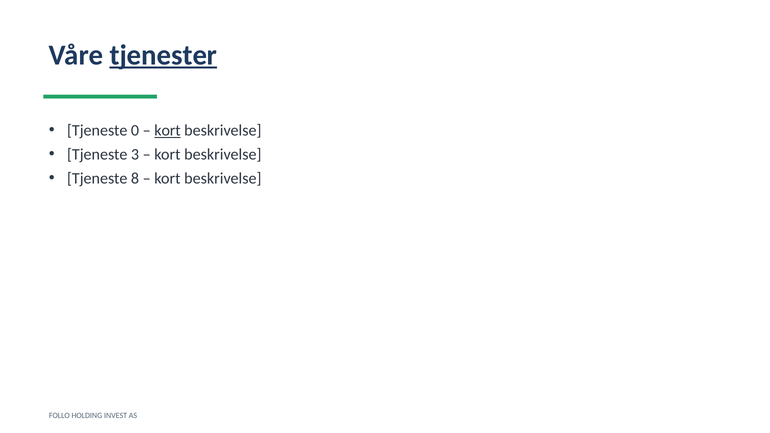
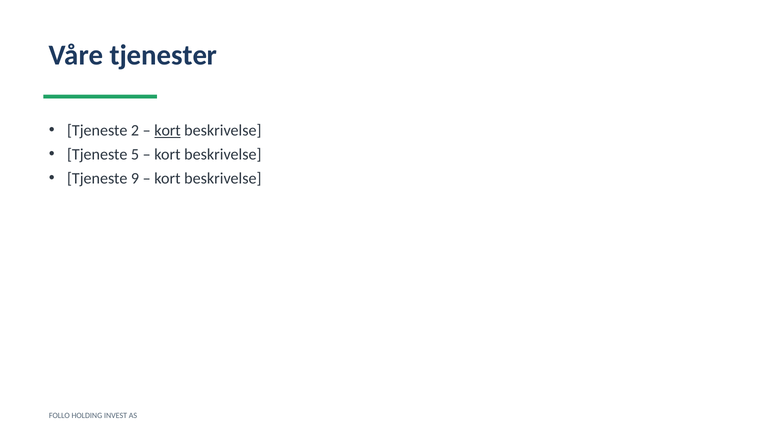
tjenester underline: present -> none (163, 55)
0: 0 -> 2 (135, 130)
3: 3 -> 5 (135, 154)
8: 8 -> 9 (135, 179)
